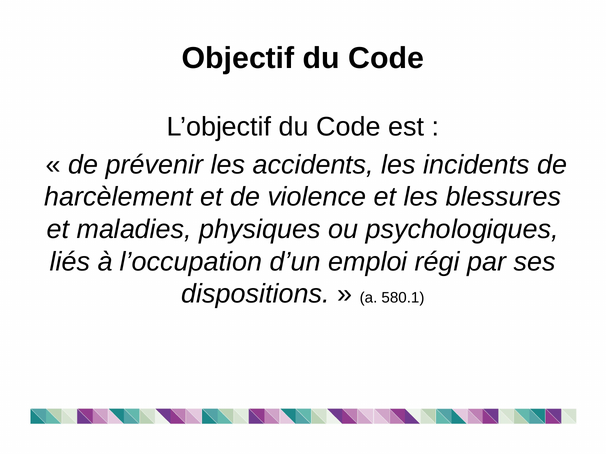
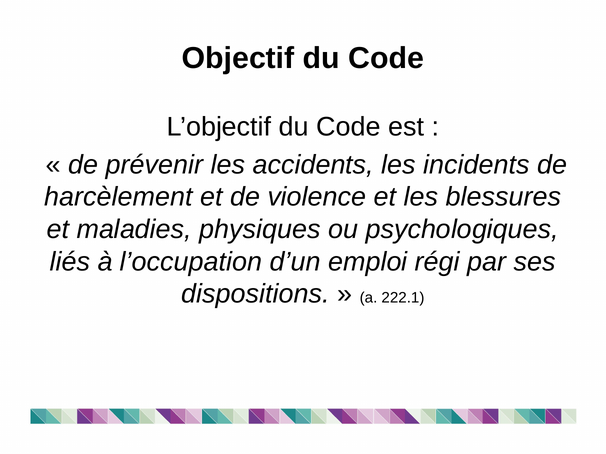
580.1: 580.1 -> 222.1 (403, 298)
